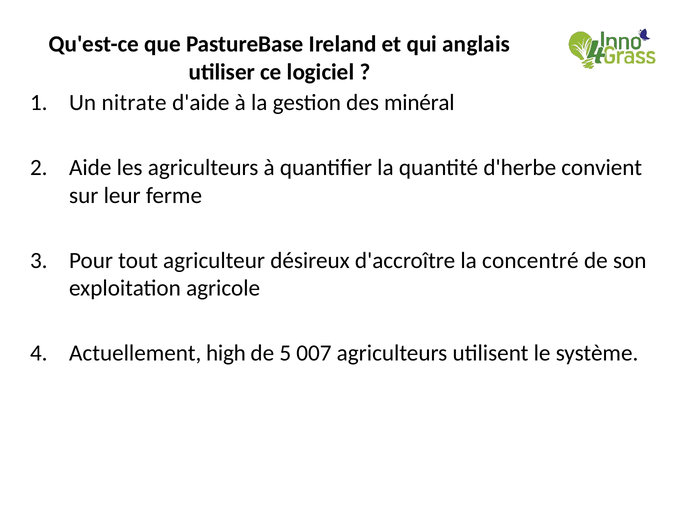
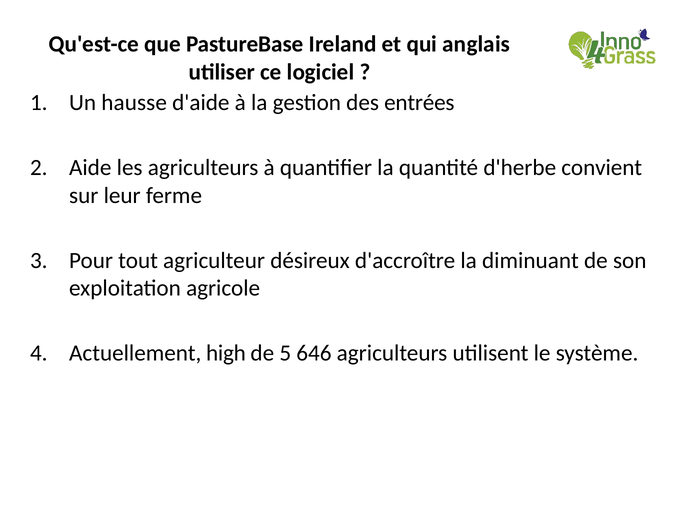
nitrate: nitrate -> hausse (134, 103)
minéral: minéral -> entrées (419, 103)
concentré: concentré -> diminuant (530, 260)
007: 007 -> 646 (314, 353)
